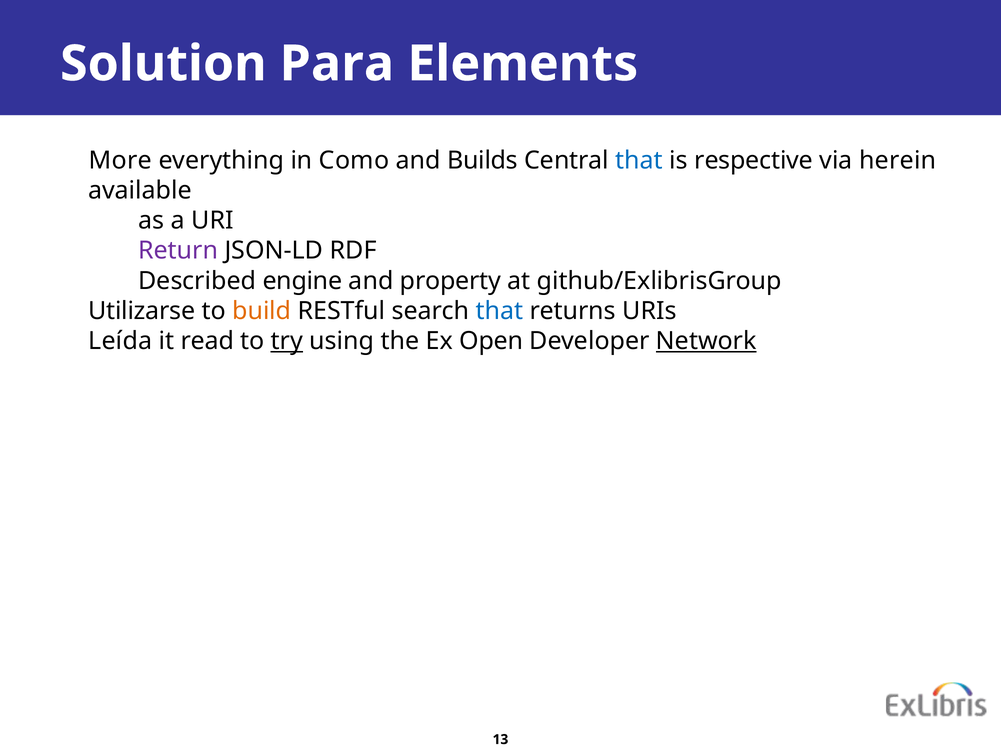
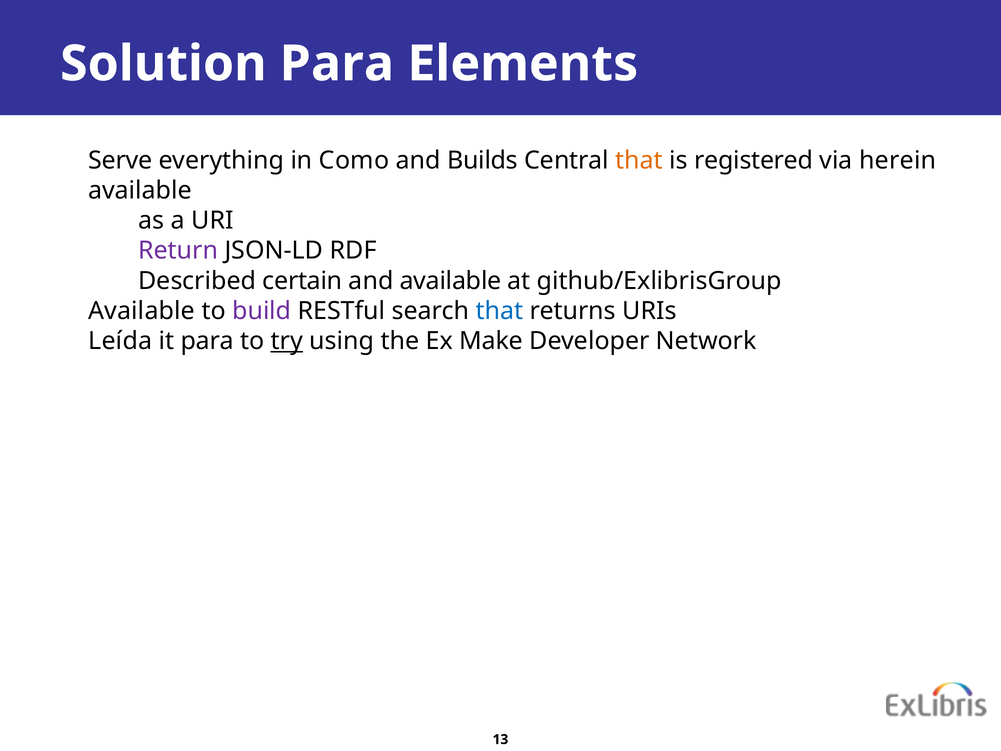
More: More -> Serve (120, 161)
that colour: blue -> orange (639, 161)
respective: respective -> registered (754, 161)
engine: engine -> certain (302, 281)
and property: property -> available (451, 281)
Utilizarse: Utilizarse -> Available (142, 311)
build colour: orange -> purple (262, 311)
it read: read -> para (207, 341)
Open: Open -> Make (491, 341)
Network underline: present -> none (706, 341)
